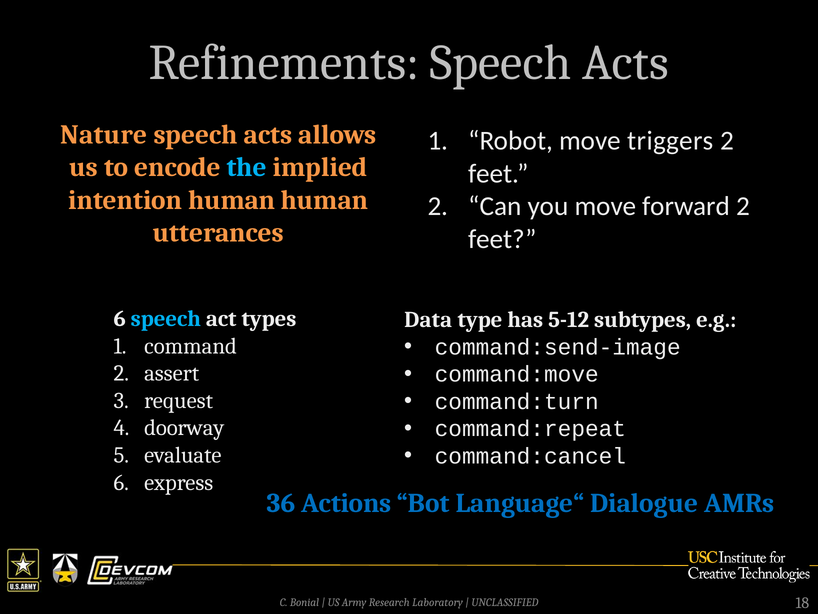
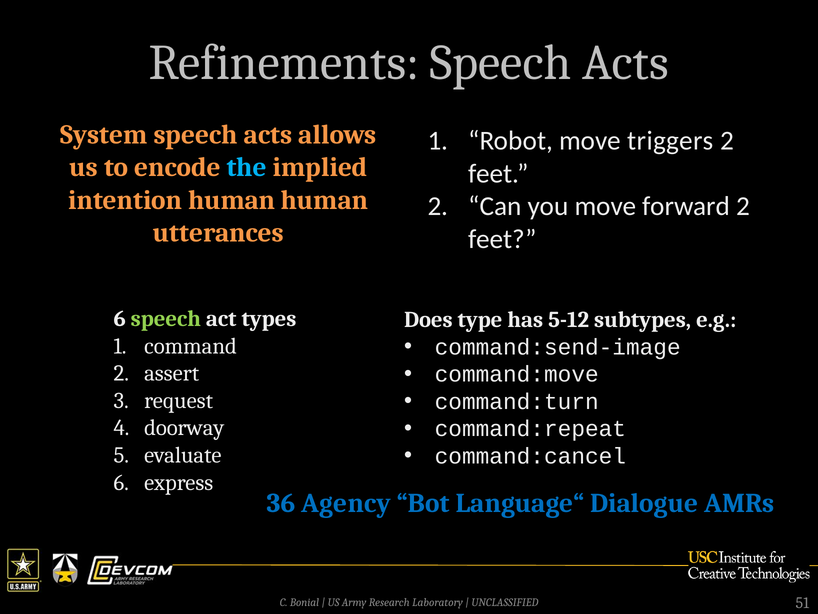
Nature: Nature -> System (104, 135)
speech colour: light blue -> light green (166, 318)
Data: Data -> Does (428, 319)
Actions: Actions -> Agency (346, 503)
18: 18 -> 51 (802, 602)
